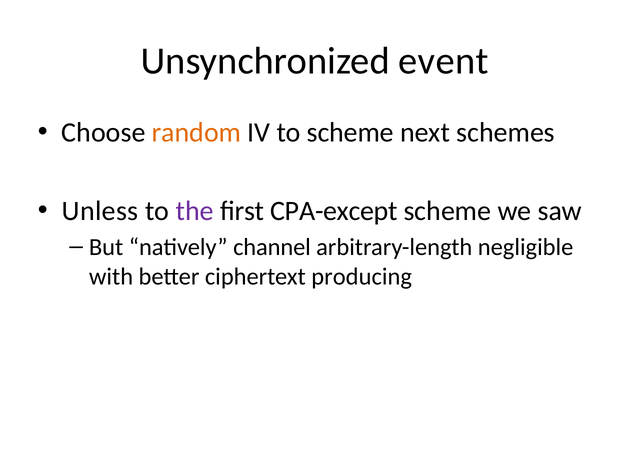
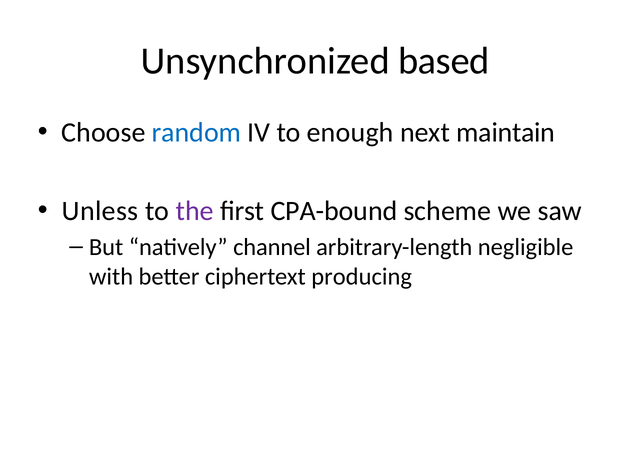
event: event -> based (444, 61)
random colour: orange -> blue (196, 132)
to scheme: scheme -> enough (350, 132)
schemes: schemes -> maintain (506, 132)
CPA-except: CPA-except -> CPA-bound (334, 211)
